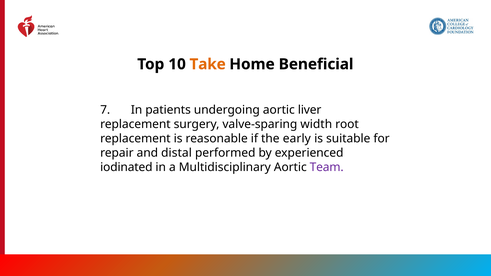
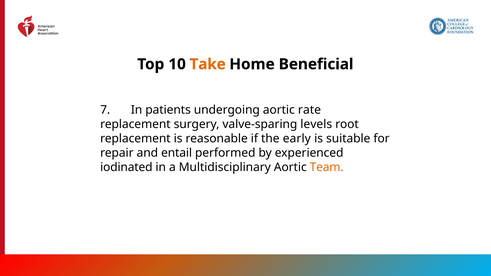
liver: liver -> rate (310, 110)
width: width -> levels (316, 124)
distal: distal -> entail (177, 153)
Team colour: purple -> orange (327, 167)
